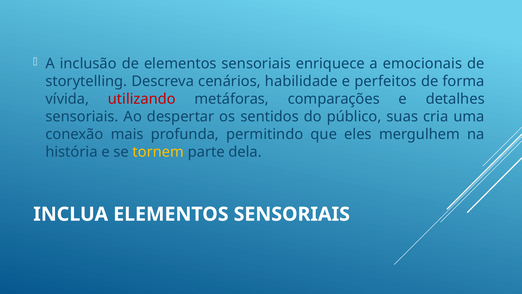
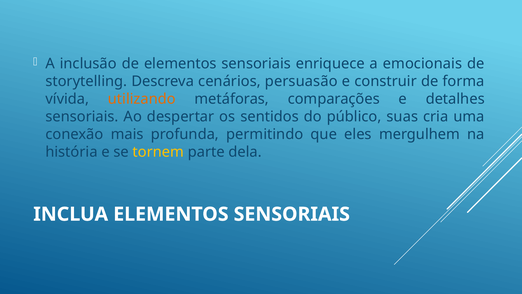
habilidade: habilidade -> persuasão (301, 81)
perfeitos: perfeitos -> construir (386, 81)
utilizando colour: red -> orange (142, 99)
